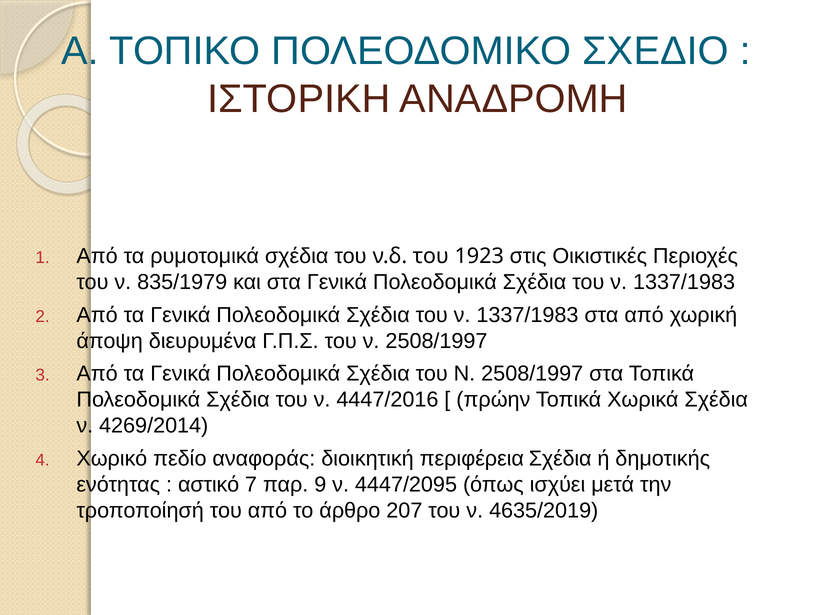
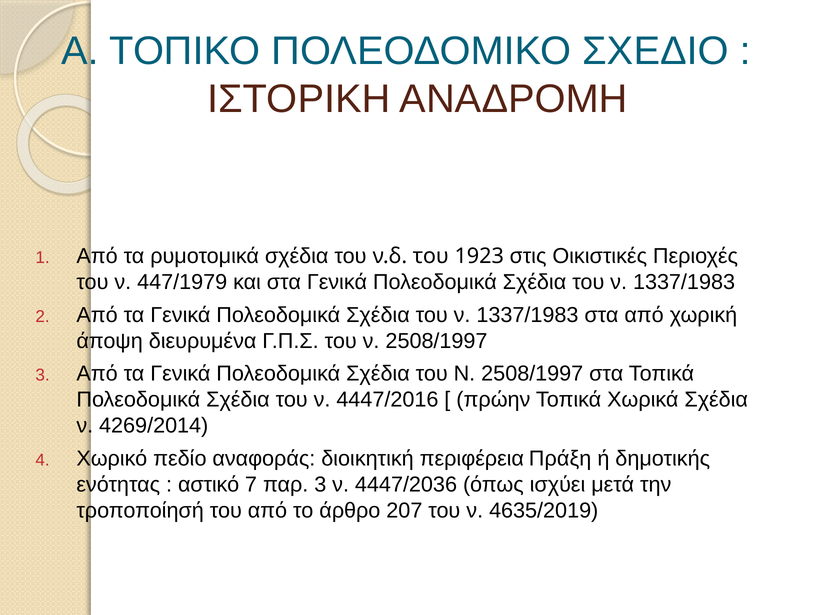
835/1979: 835/1979 -> 447/1979 (182, 282)
περιφέρεια Σχέδια: Σχέδια -> Πράξη (560, 459)
παρ 9: 9 -> 3 (320, 485)
4447/2095: 4447/2095 -> 4447/2036 (406, 485)
